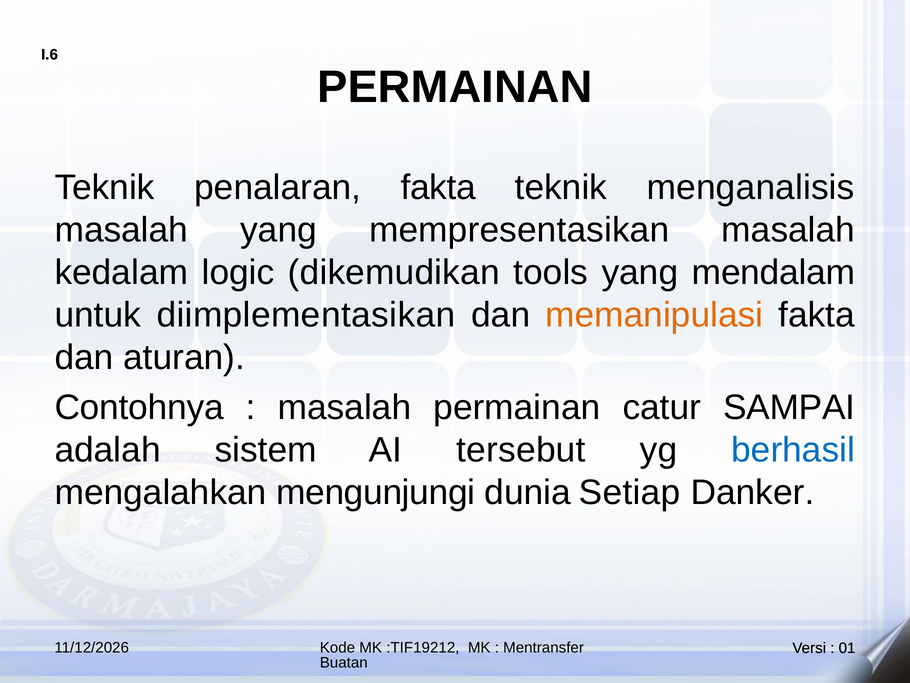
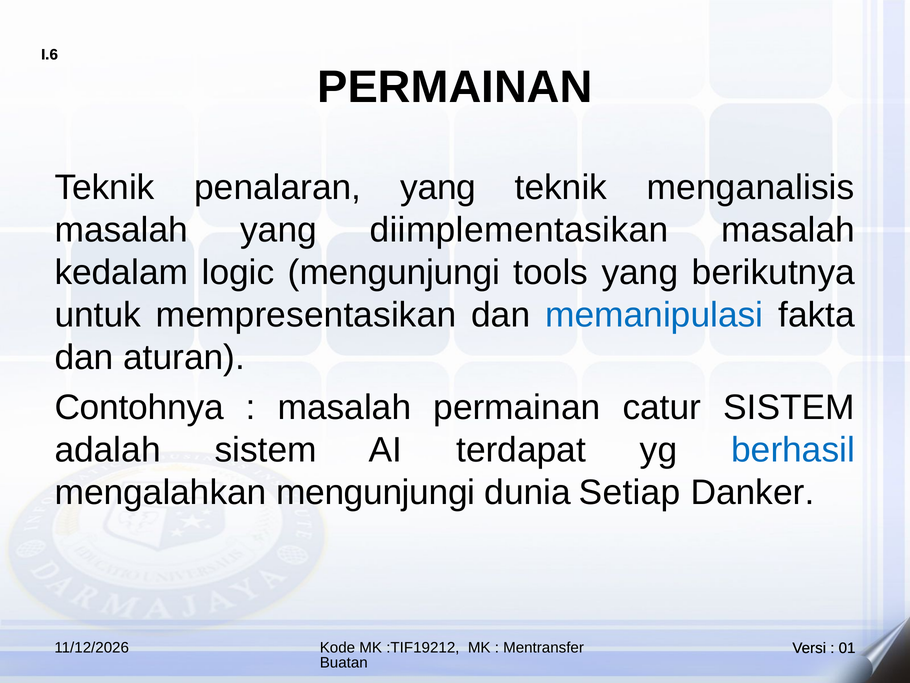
penalaran fakta: fakta -> yang (438, 188)
mempresentasikan: mempresentasikan -> diimplementasikan (519, 230)
logic dikemudikan: dikemudikan -> mengunjungi (394, 272)
mendalam: mendalam -> berikutnya (773, 272)
diimplementasikan: diimplementasikan -> mempresentasikan (306, 315)
memanipulasi colour: orange -> blue (654, 315)
catur SAMPAI: SAMPAI -> SISTEM (789, 407)
tersebut: tersebut -> terdapat (521, 450)
